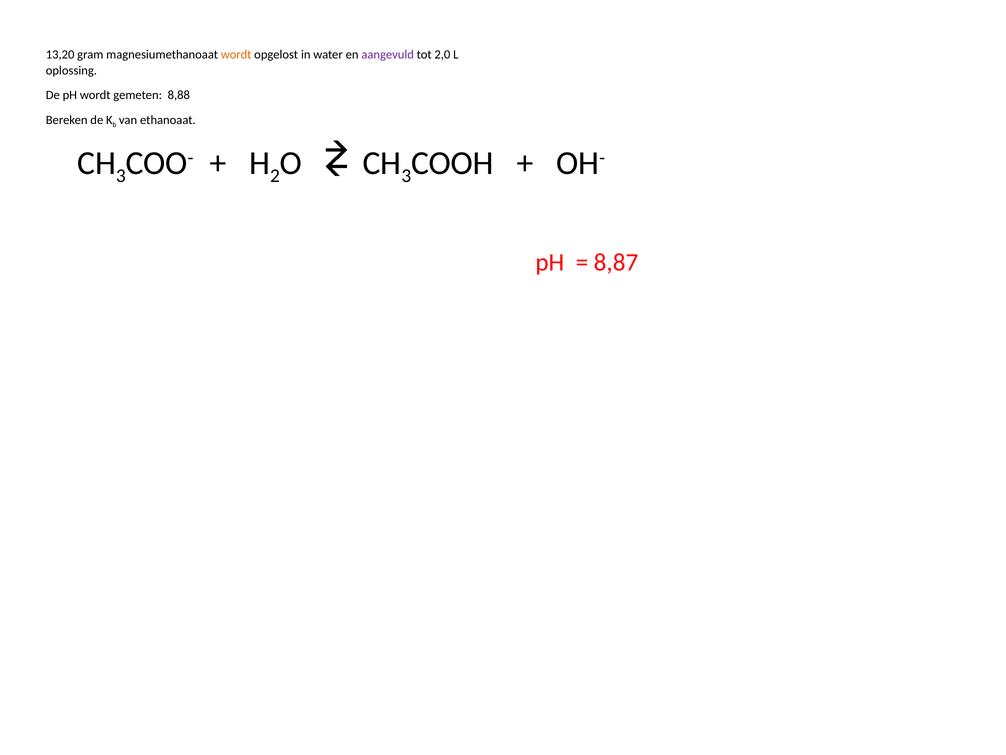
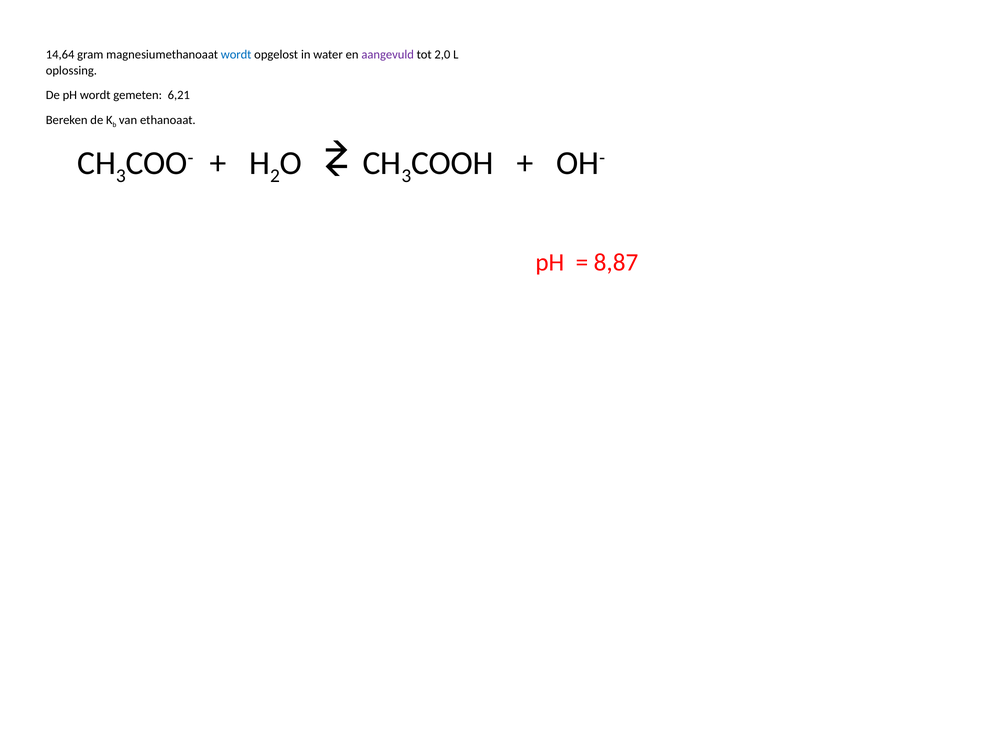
13,20: 13,20 -> 14,64 (60, 55)
wordt colour: orange -> blue (236, 55)
8,88: 8,88 -> 6,21 (179, 95)
